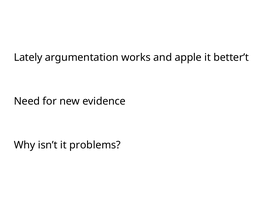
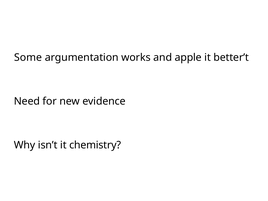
Lately: Lately -> Some (28, 57)
problems: problems -> chemistry (95, 145)
